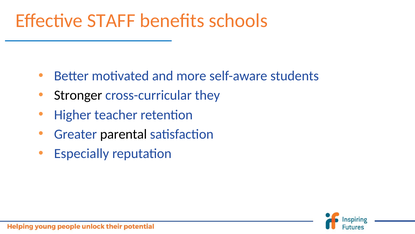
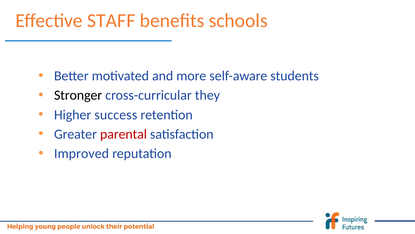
teacher: teacher -> success (116, 114)
parental colour: black -> red (124, 134)
Especially: Especially -> Improved (82, 153)
